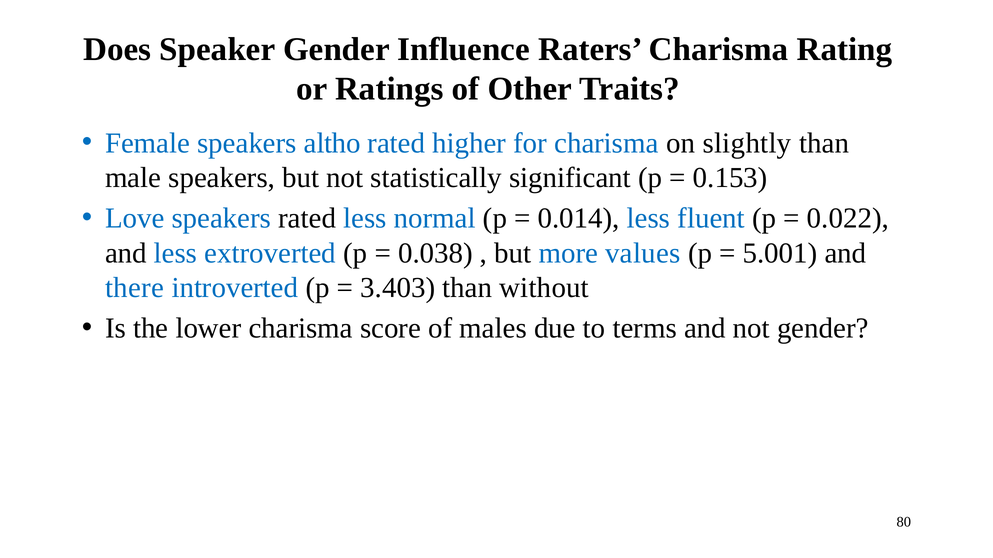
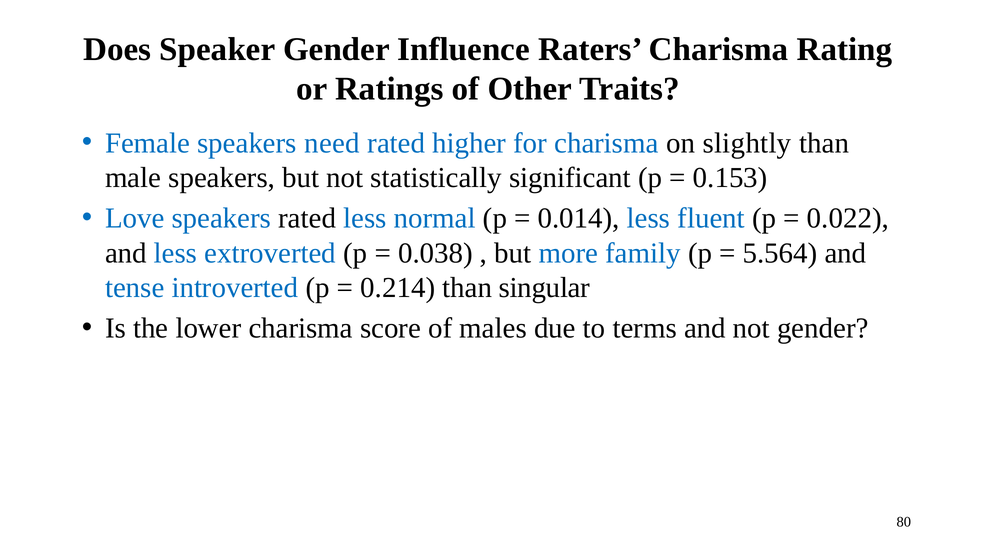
altho: altho -> need (332, 143)
values: values -> family (643, 253)
5.001: 5.001 -> 5.564 (780, 253)
there: there -> tense (135, 288)
3.403: 3.403 -> 0.214 (398, 288)
without: without -> singular (544, 288)
